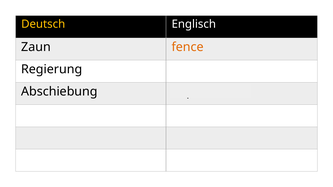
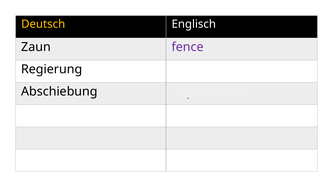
fence colour: orange -> purple (188, 47)
